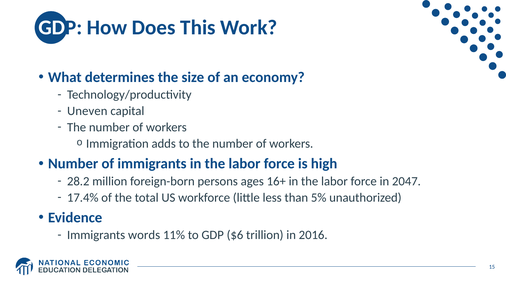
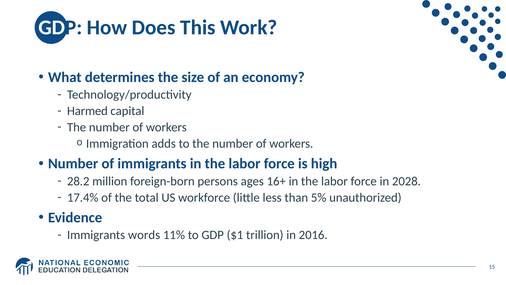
Uneven: Uneven -> Harmed (87, 111)
2047: 2047 -> 2028 (406, 181)
$6: $6 -> $1 (235, 235)
